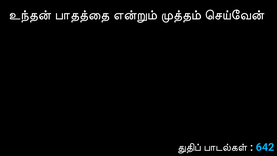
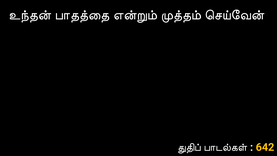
642 colour: light blue -> yellow (265, 147)
